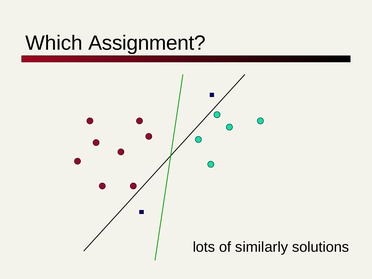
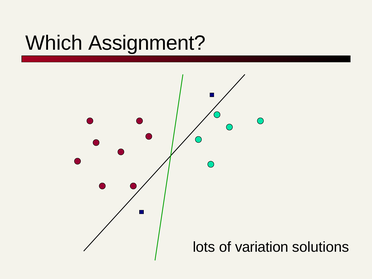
similarly: similarly -> variation (262, 247)
